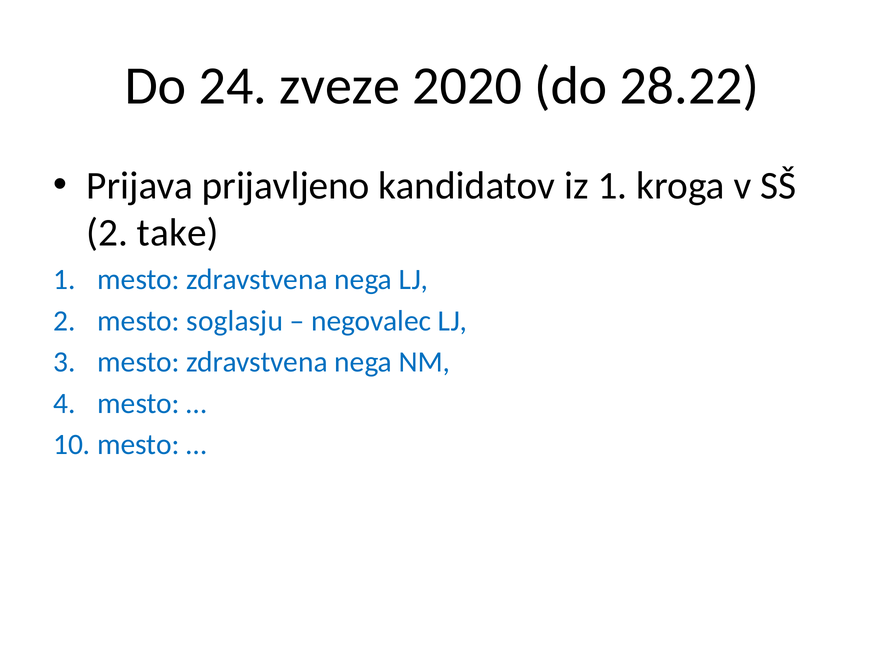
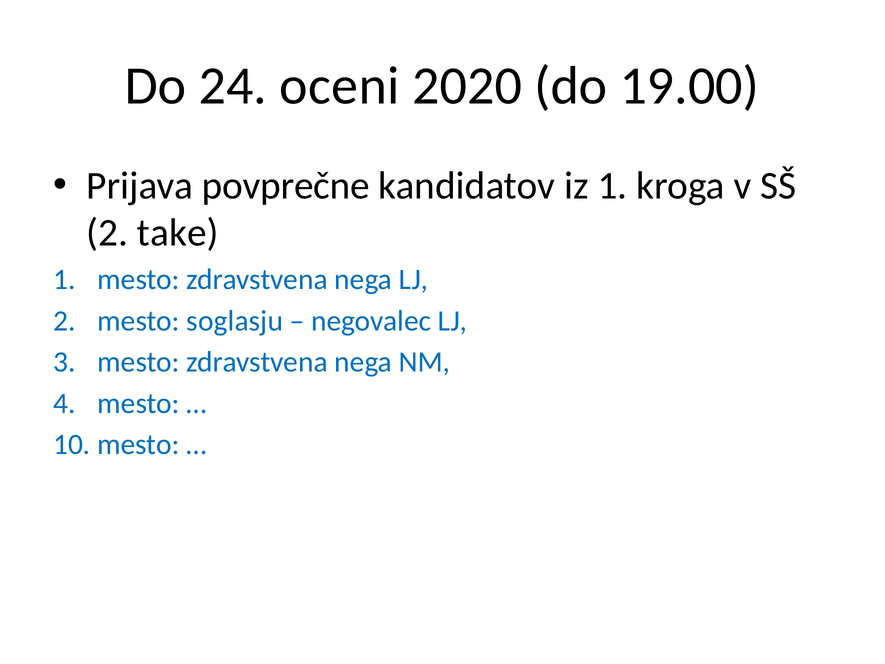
zveze: zveze -> oceni (340, 86)
28.22: 28.22 -> 19.00 (689, 86)
prijavljeno: prijavljeno -> povprečne (286, 186)
